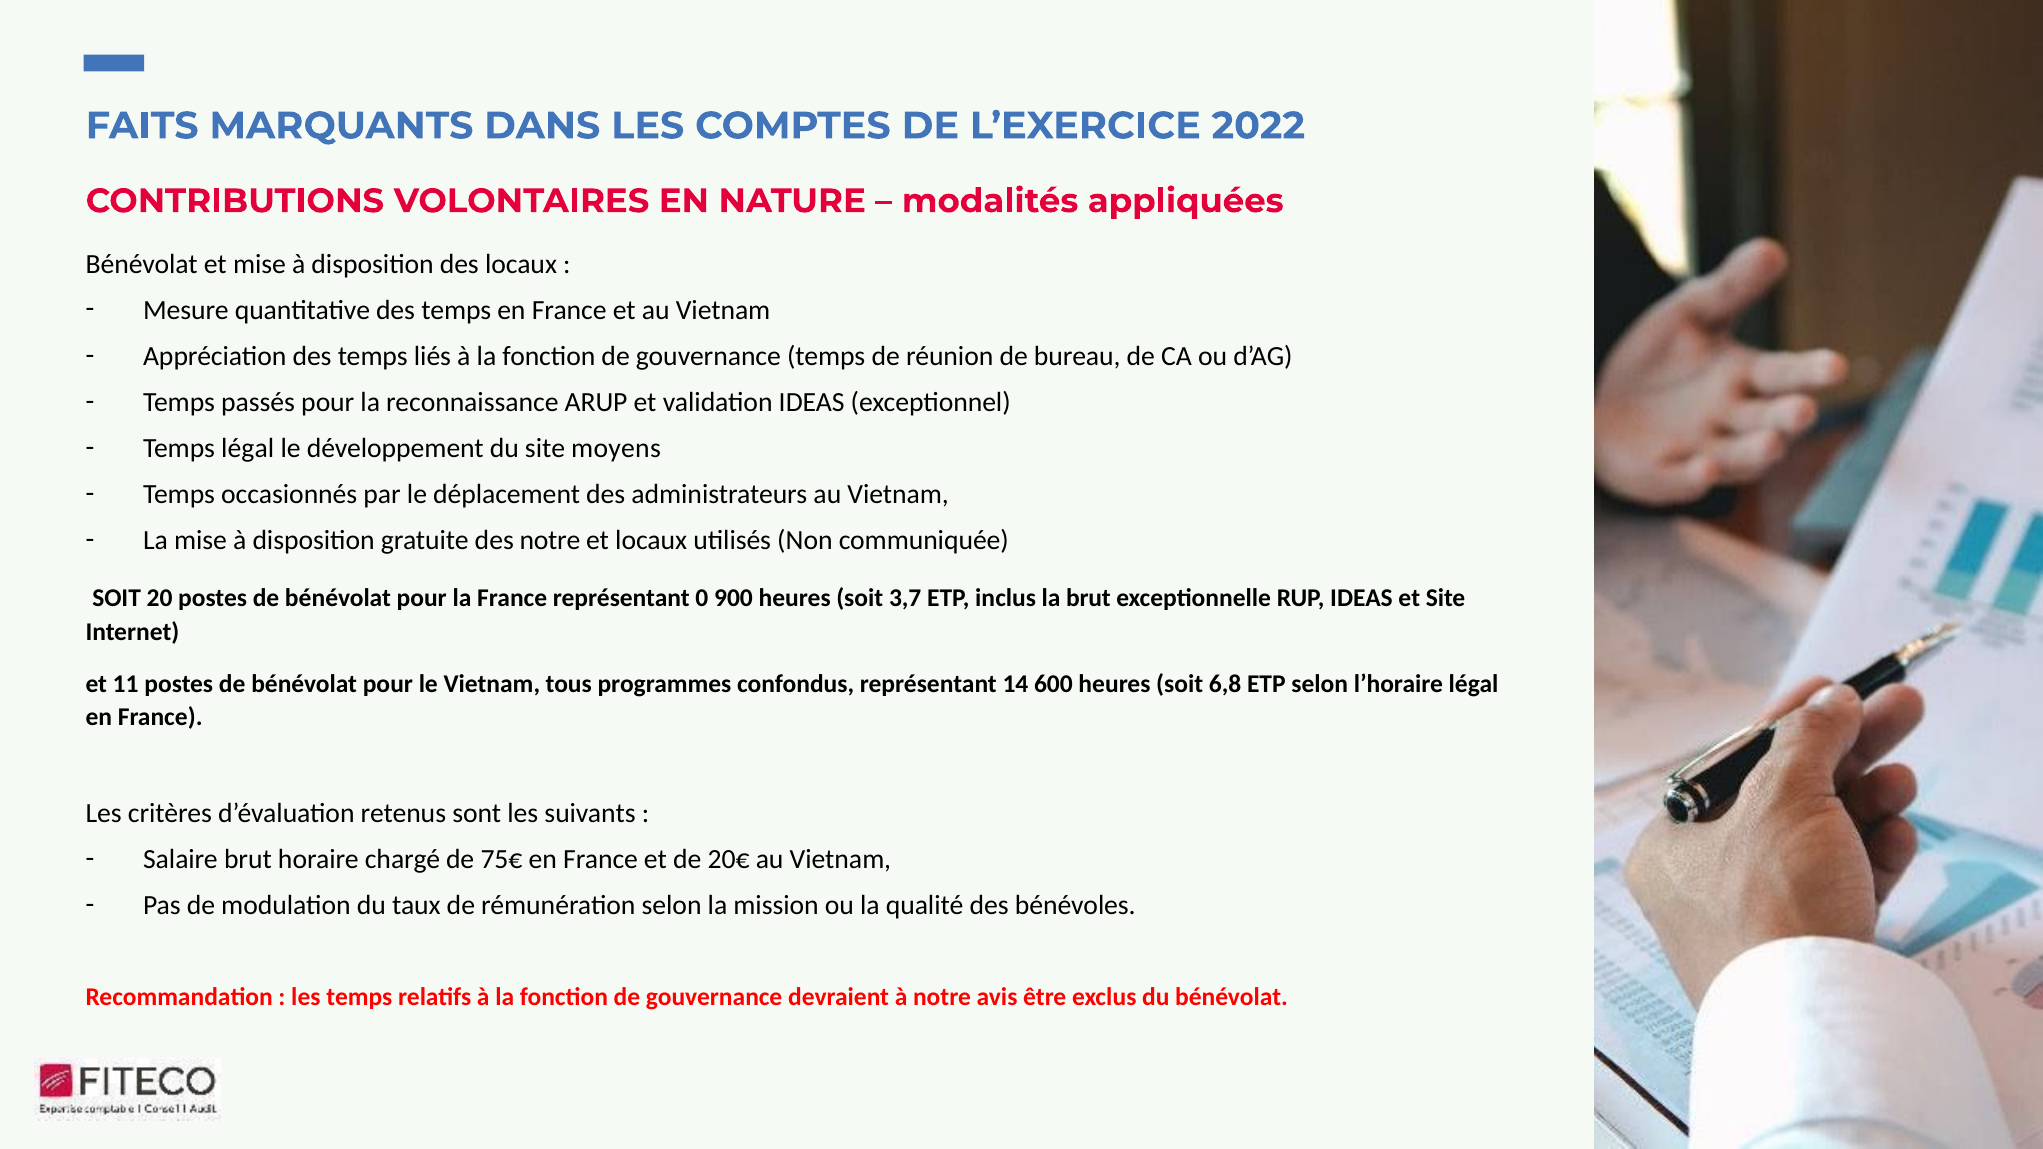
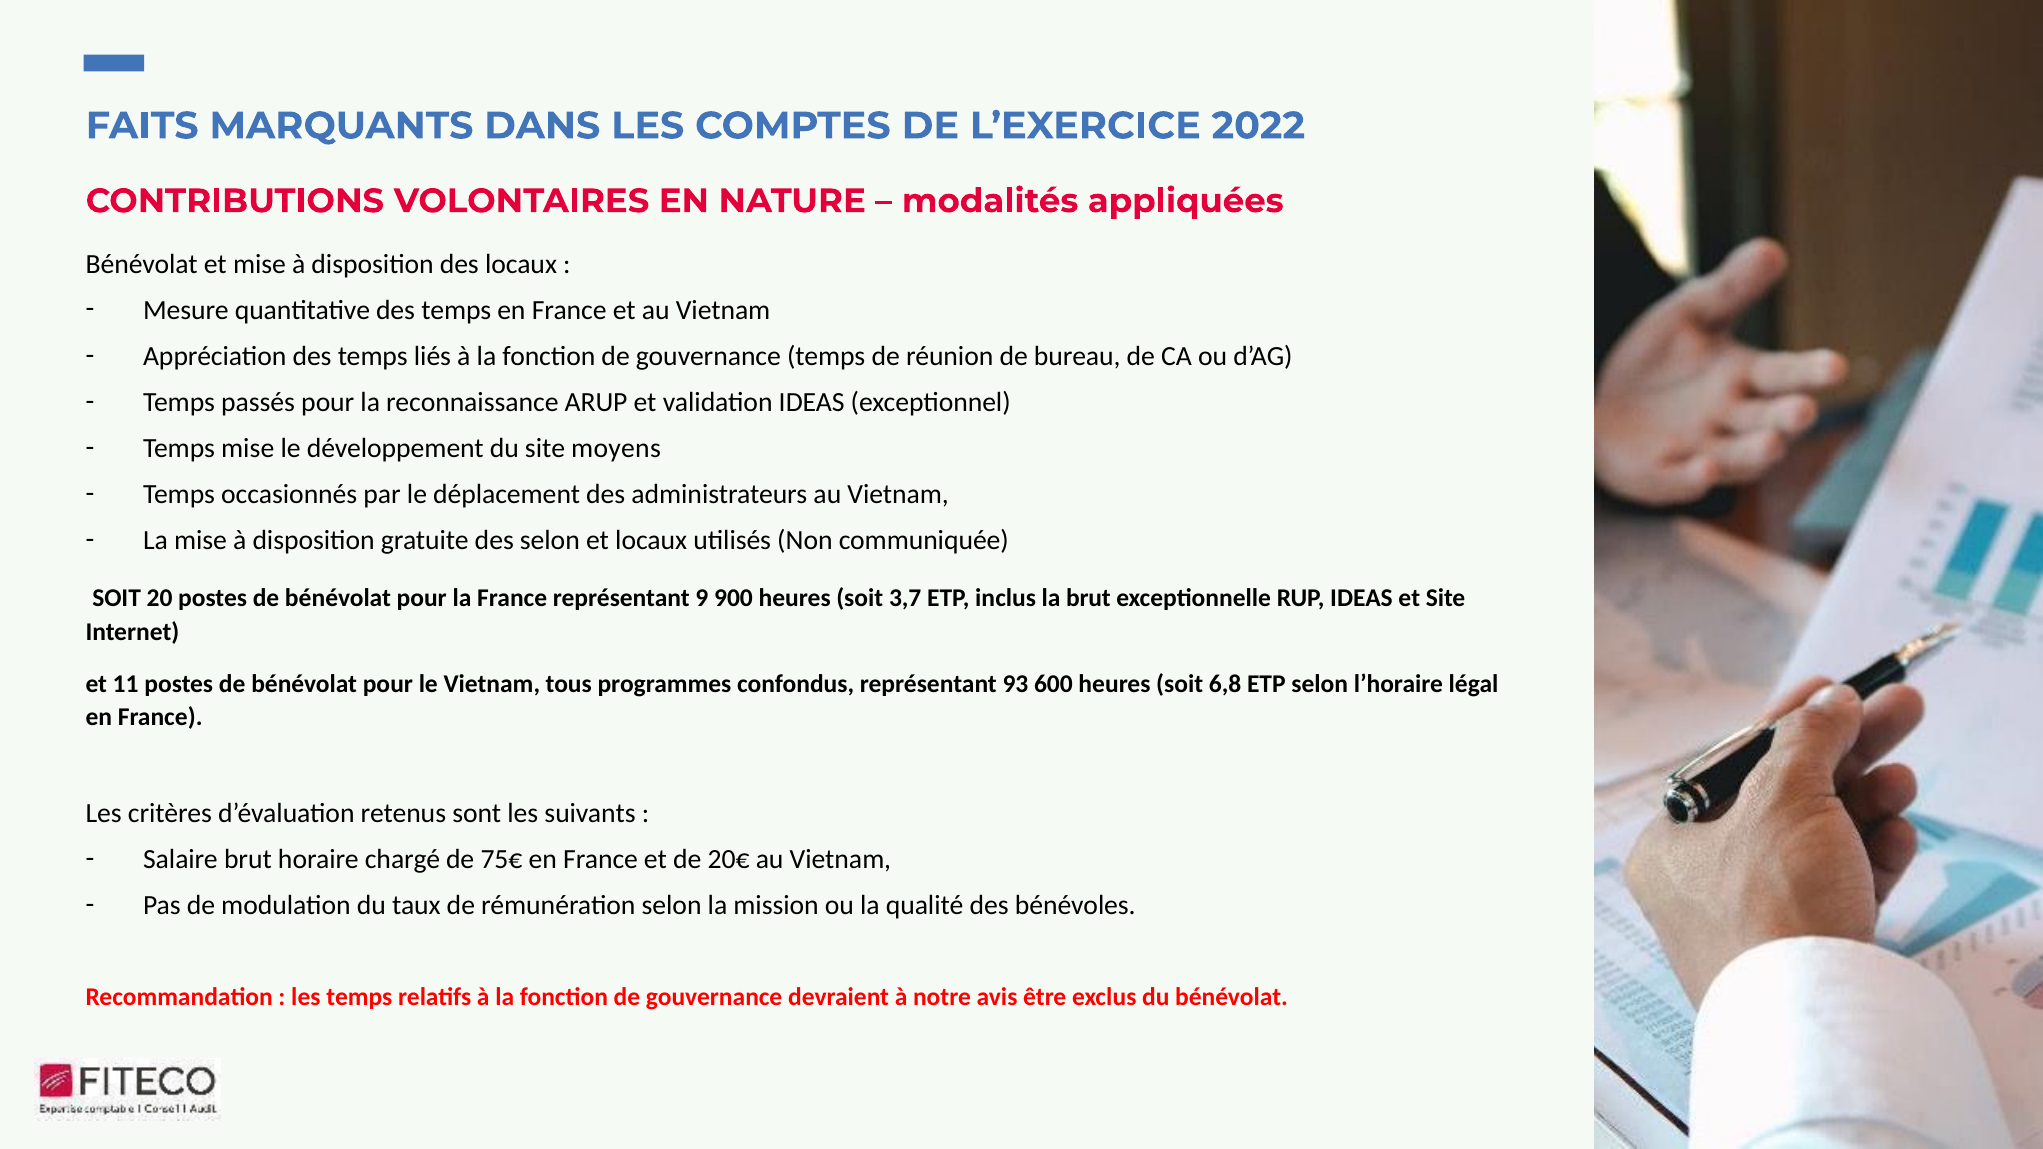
Temps légal: légal -> mise (248, 448)
des notre: notre -> selon (550, 541)
0: 0 -> 9 (702, 598)
14: 14 -> 93 (1015, 684)
